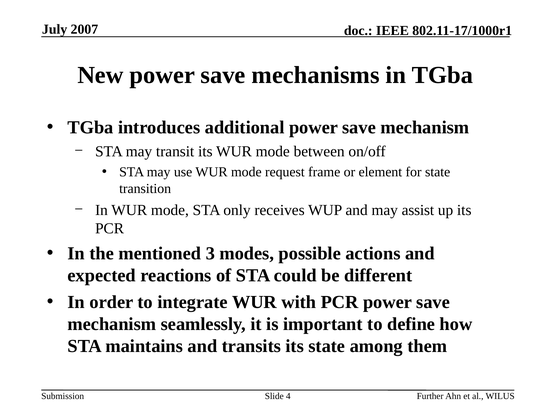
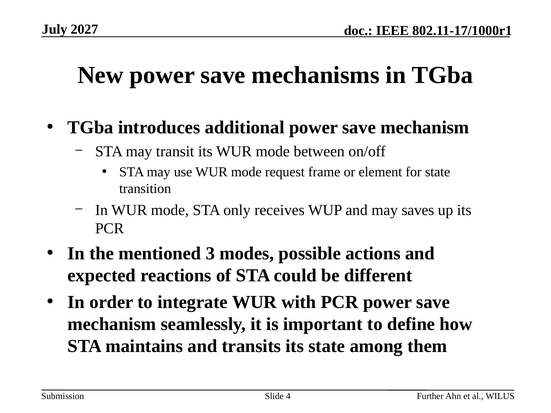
2007: 2007 -> 2027 (84, 29)
assist: assist -> saves (418, 210)
